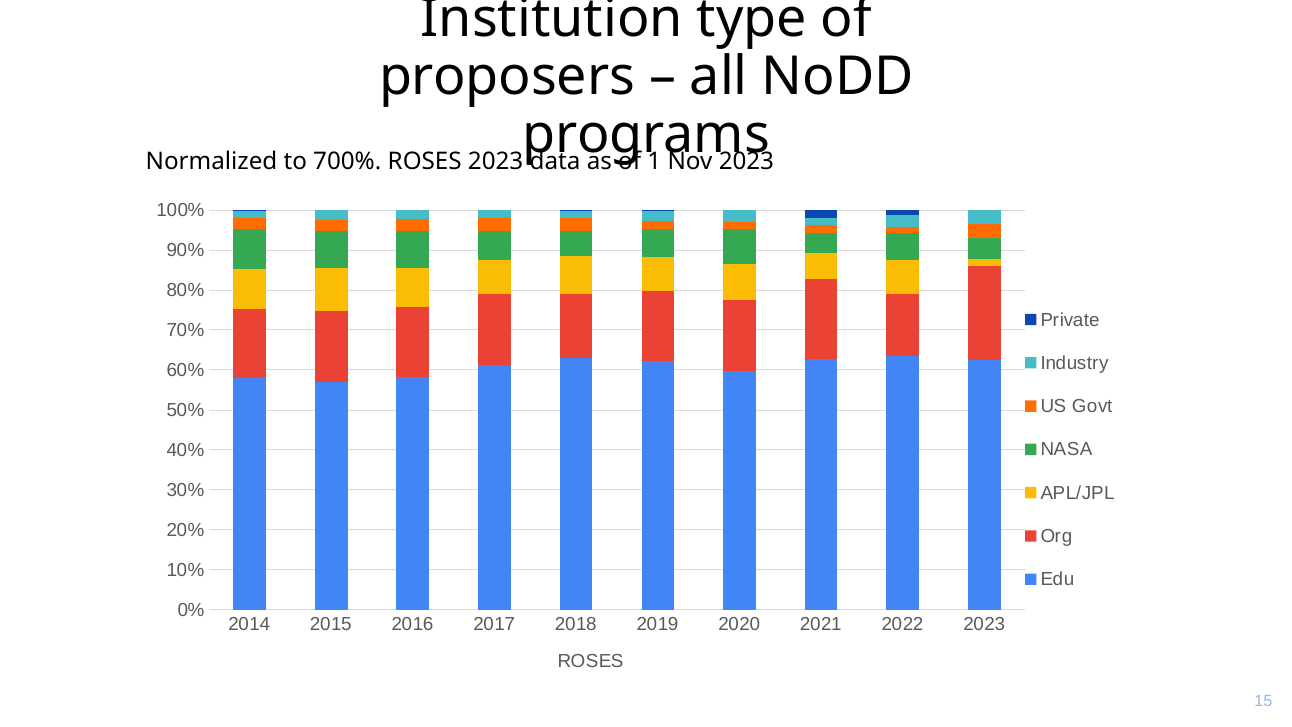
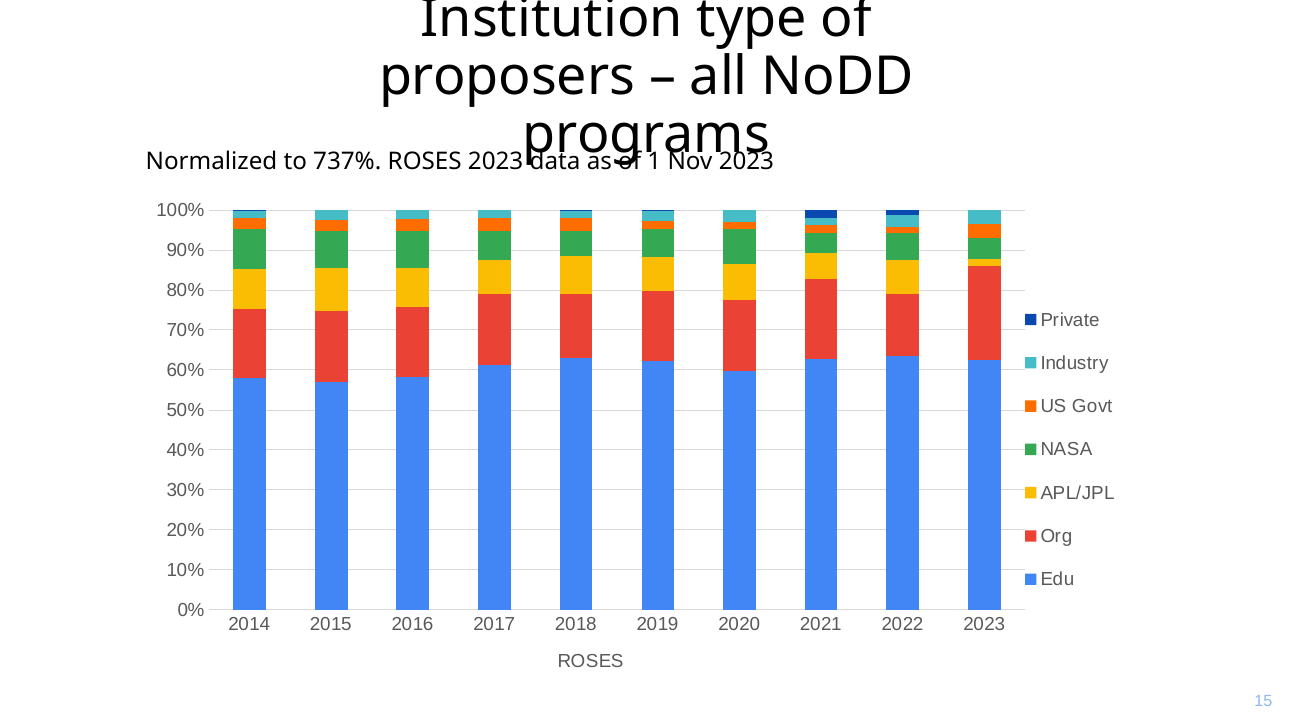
700%: 700% -> 737% (347, 161)
